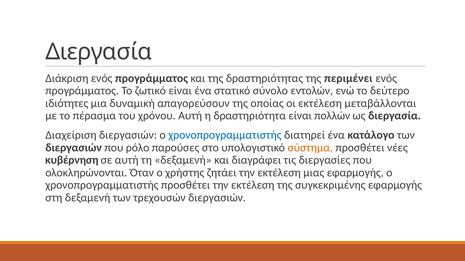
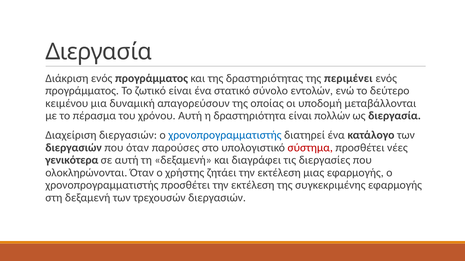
ιδιότητες: ιδιότητες -> κειμένου (67, 103)
οι εκτέλεση: εκτέλεση -> υποδομή (320, 103)
που ρόλο: ρόλο -> όταν (138, 148)
σύστημα colour: orange -> red (310, 148)
κυβέρνηση: κυβέρνηση -> γενικότερα (72, 160)
